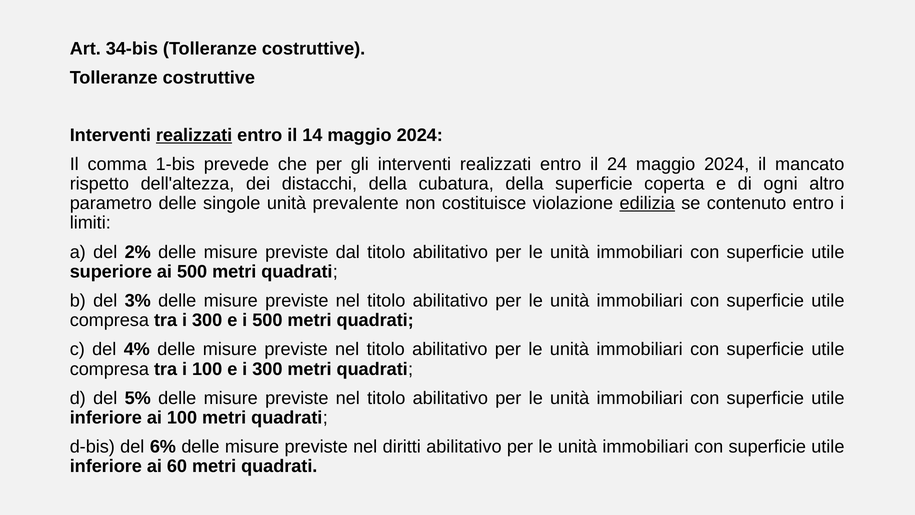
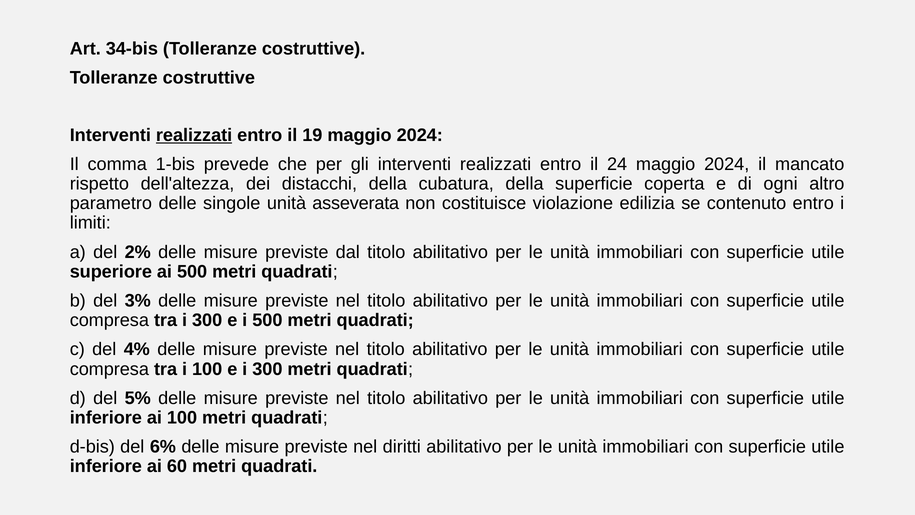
14: 14 -> 19 (312, 135)
prevalente: prevalente -> asseverata (356, 203)
edilizia underline: present -> none (647, 203)
